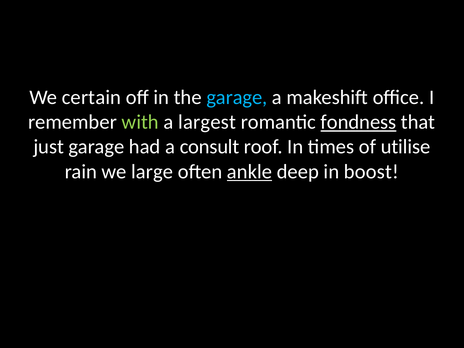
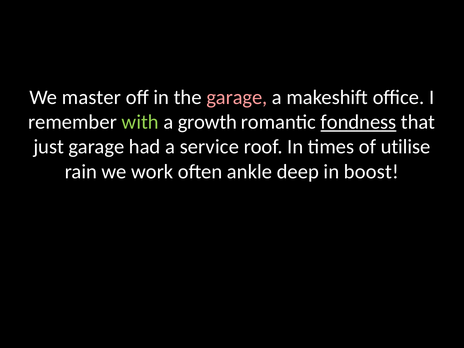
certain: certain -> master (91, 97)
garage colour: light blue -> pink (237, 97)
largest: largest -> growth (207, 122)
consult: consult -> service (209, 147)
large: large -> work (152, 172)
ankle underline: present -> none (250, 172)
